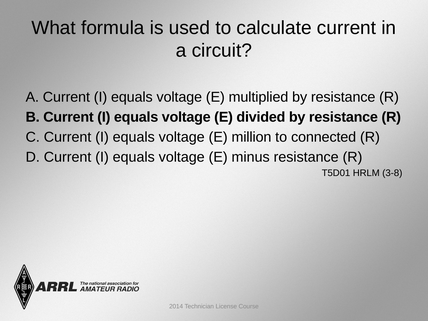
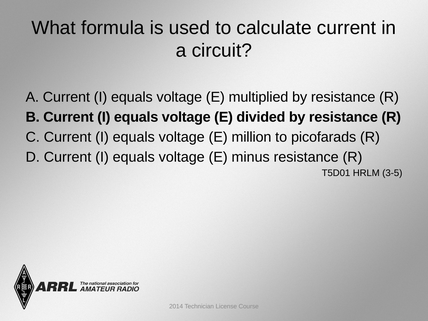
connected: connected -> picofarads (324, 137)
3-8: 3-8 -> 3-5 (392, 173)
